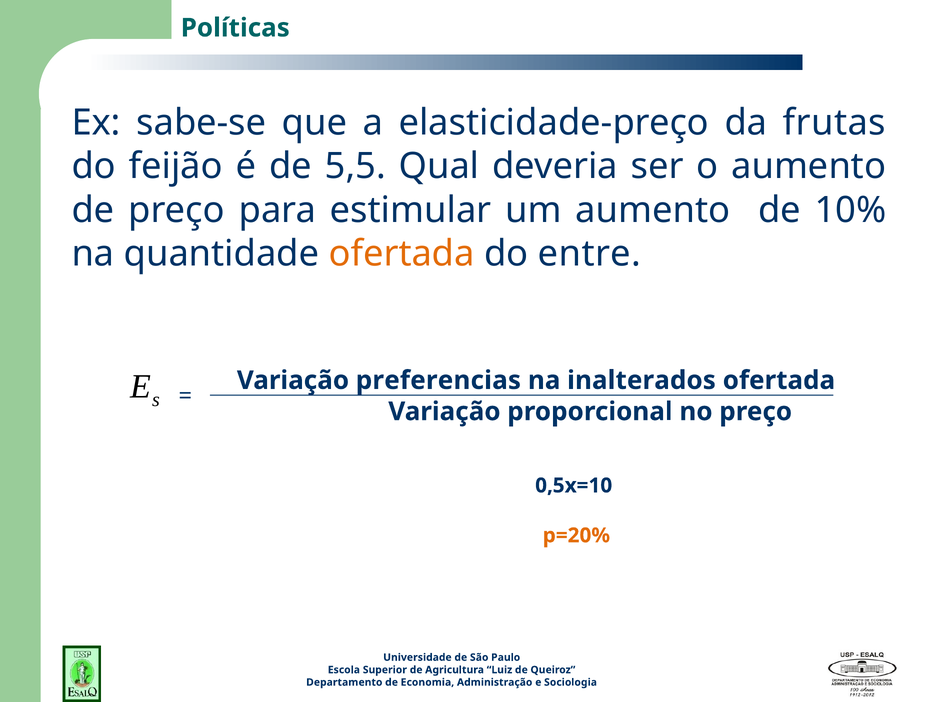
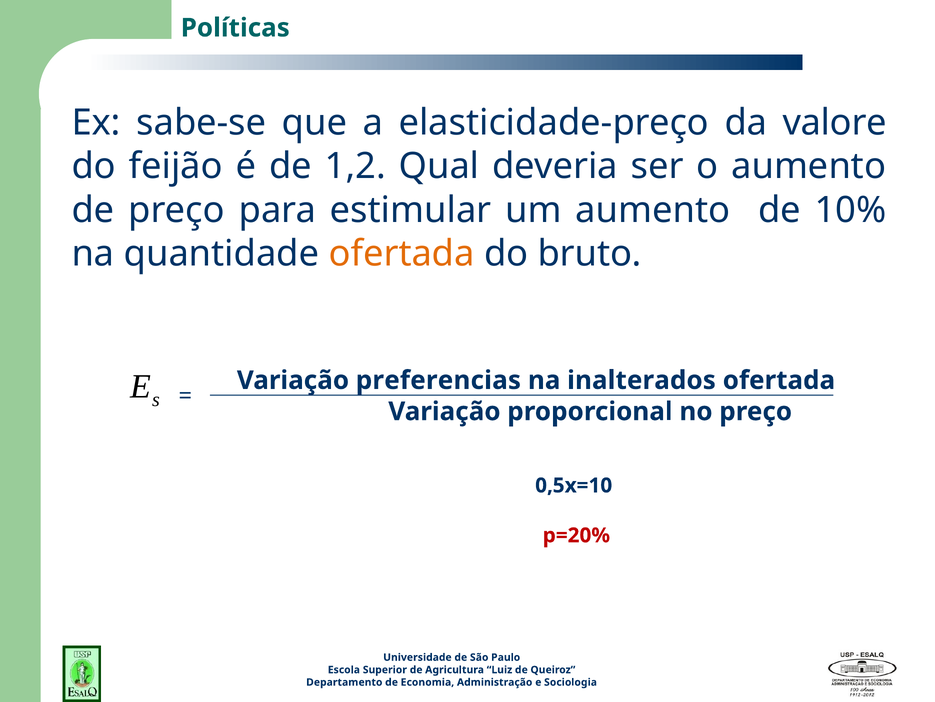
frutas: frutas -> valore (835, 123)
5,5: 5,5 -> 1,2 (355, 166)
entre: entre -> bruto (590, 254)
p=20% colour: orange -> red (576, 535)
